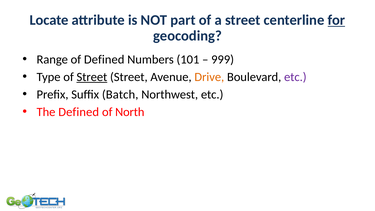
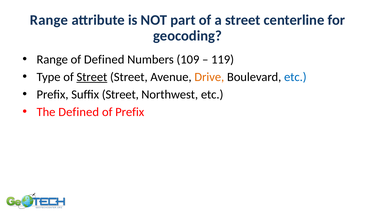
Locate: Locate -> Range (49, 20)
for underline: present -> none (336, 20)
101: 101 -> 109 (188, 59)
999: 999 -> 119 (223, 59)
etc colour: purple -> blue (295, 77)
Suffix Batch: Batch -> Street (120, 94)
of North: North -> Prefix (130, 112)
